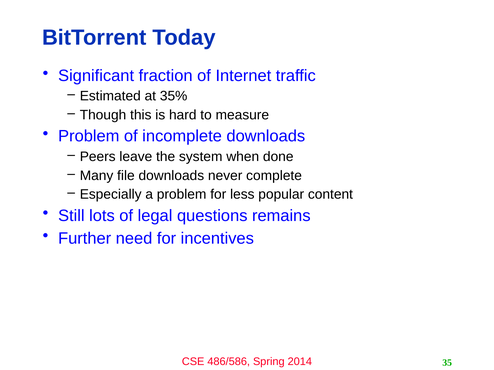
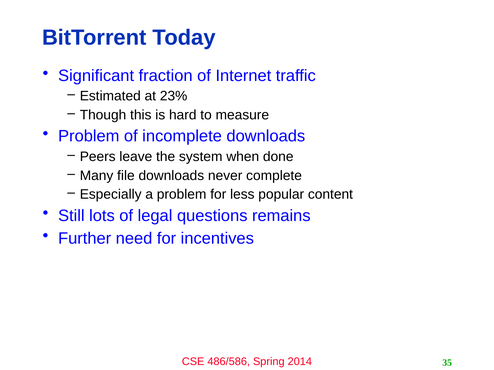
35%: 35% -> 23% (174, 96)
